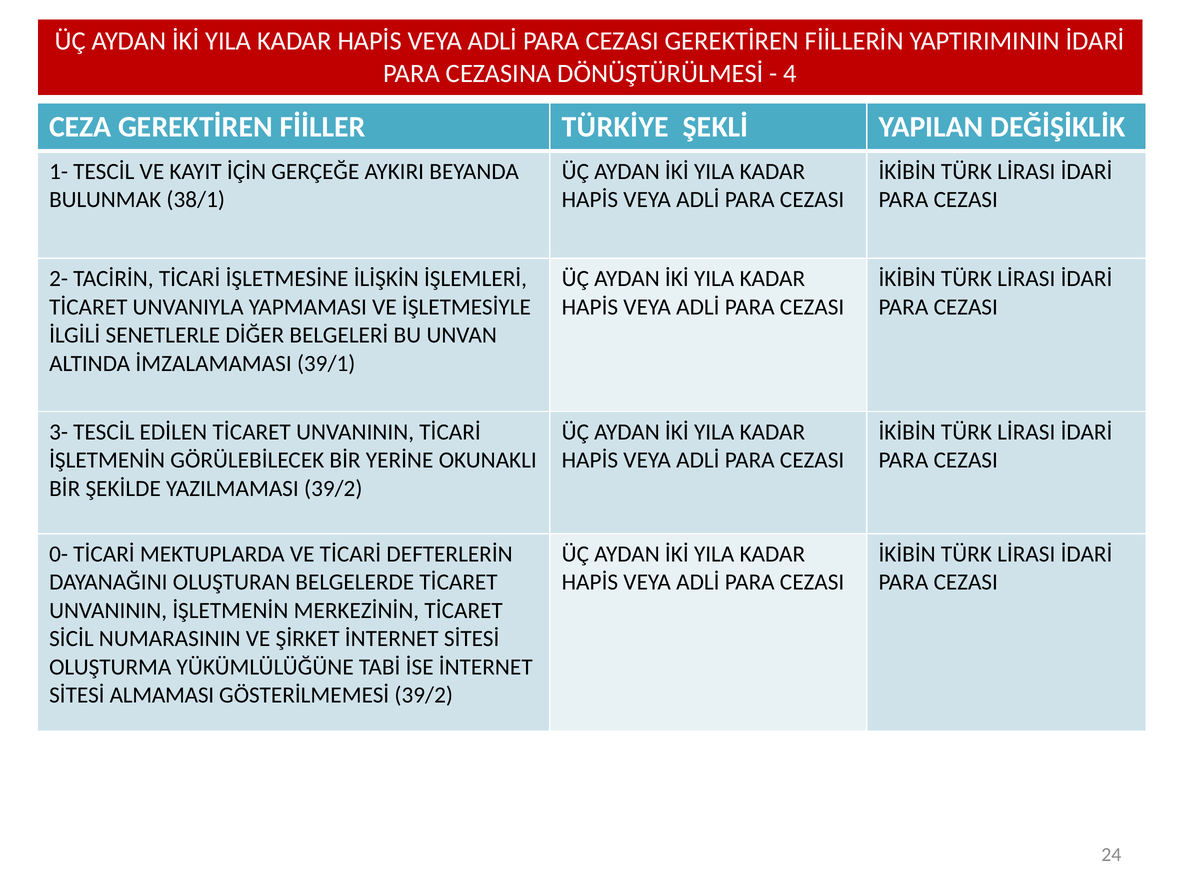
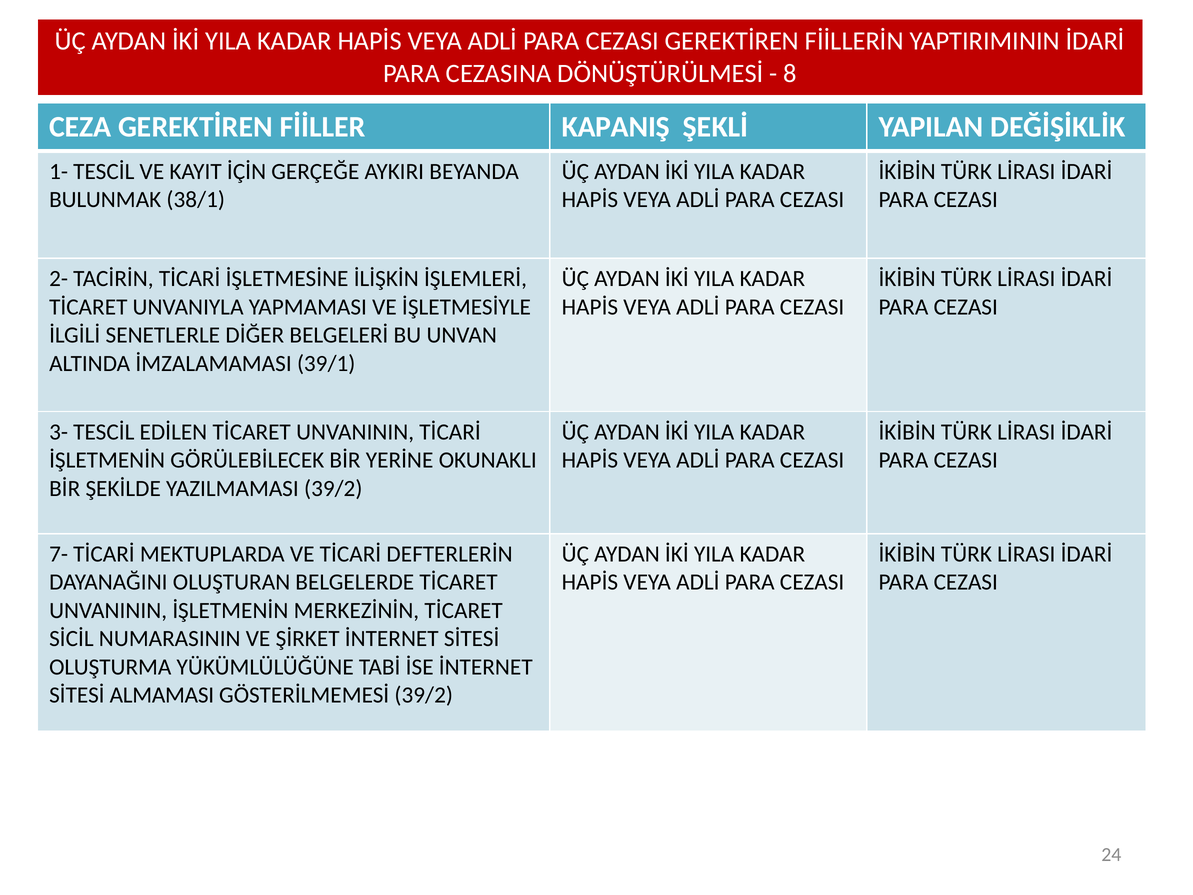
4: 4 -> 8 (790, 74)
TÜRKİYE: TÜRKİYE -> KAPANIŞ (616, 127)
0-: 0- -> 7- (59, 554)
